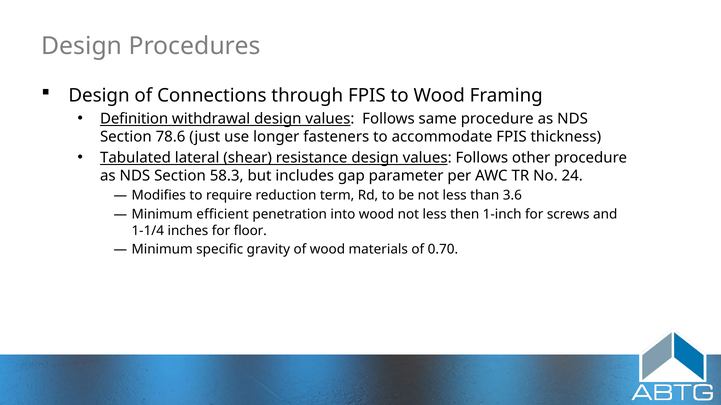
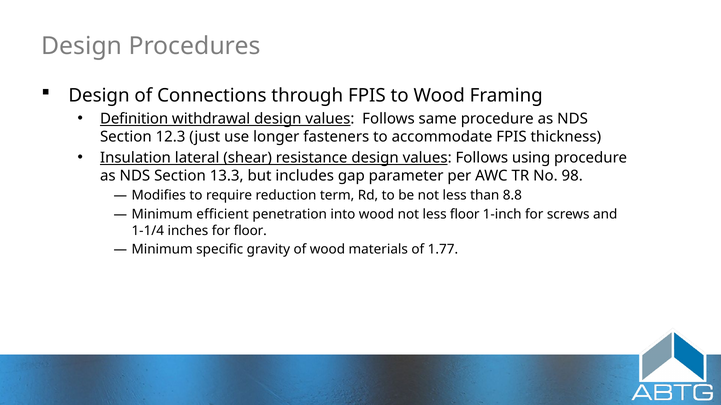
78.6: 78.6 -> 12.3 (171, 137)
Tabulated: Tabulated -> Insulation (135, 158)
other: other -> using (531, 158)
58.3: 58.3 -> 13.3 (227, 176)
24: 24 -> 98 (572, 176)
3.6: 3.6 -> 8.8 (512, 196)
less then: then -> floor (465, 215)
0.70: 0.70 -> 1.77 (443, 250)
